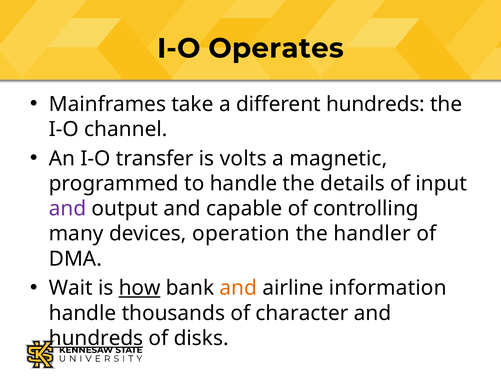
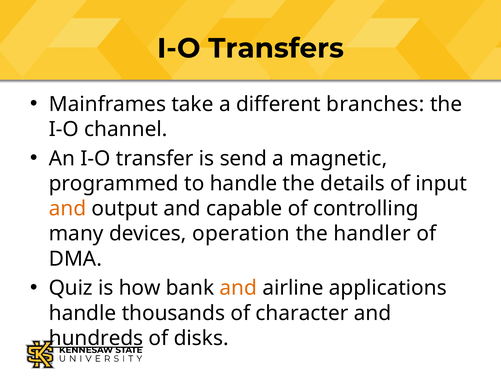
Operates: Operates -> Transfers (276, 48)
different hundreds: hundreds -> branches (375, 104)
volts: volts -> send (243, 158)
and colour: purple -> orange (68, 209)
Wait: Wait -> Quiz (71, 288)
how underline: present -> none (140, 288)
information: information -> applications (388, 288)
